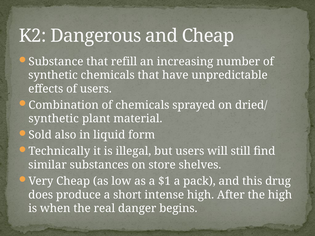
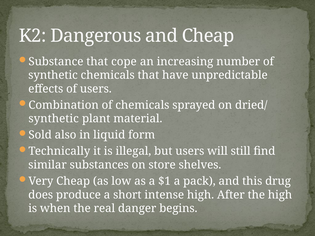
refill: refill -> cope (124, 62)
